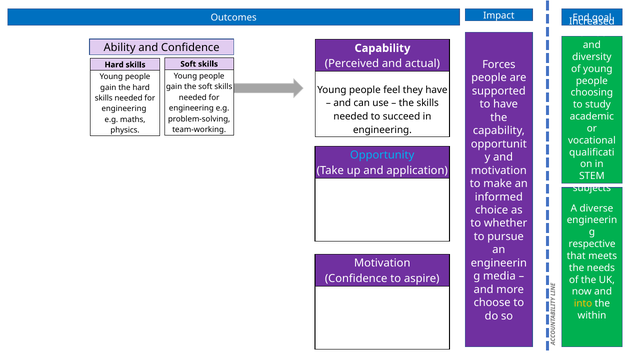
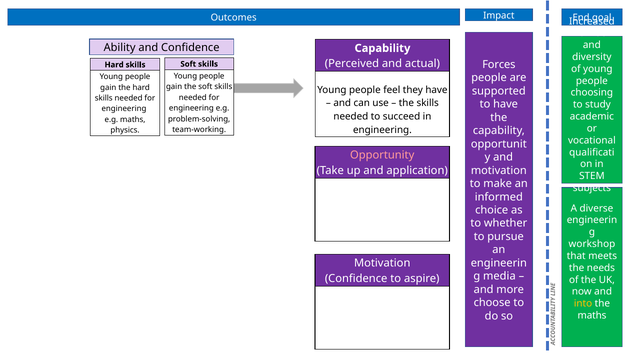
Opportunity colour: light blue -> pink (382, 155)
respective: respective -> workshop (592, 244)
within: within -> maths (592, 316)
